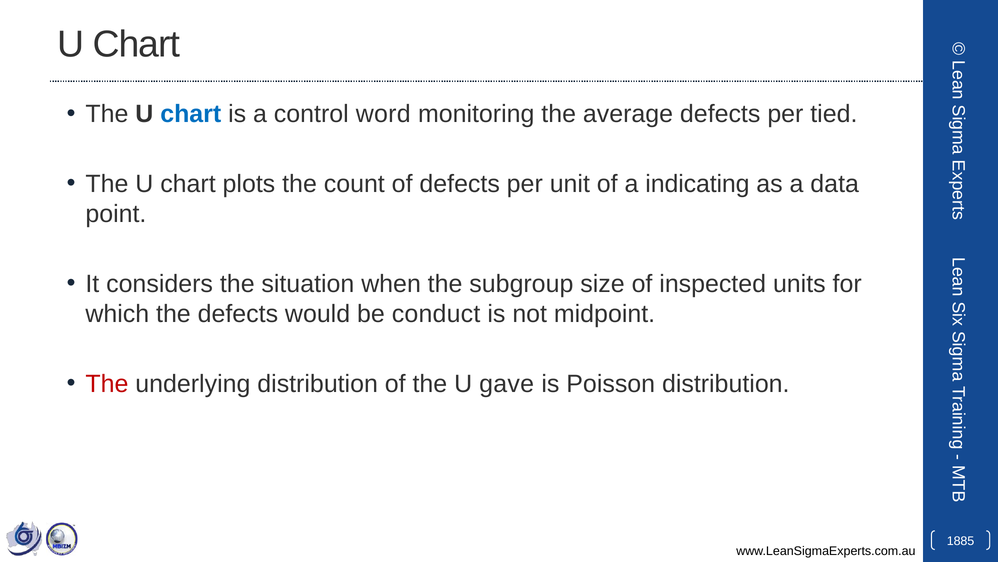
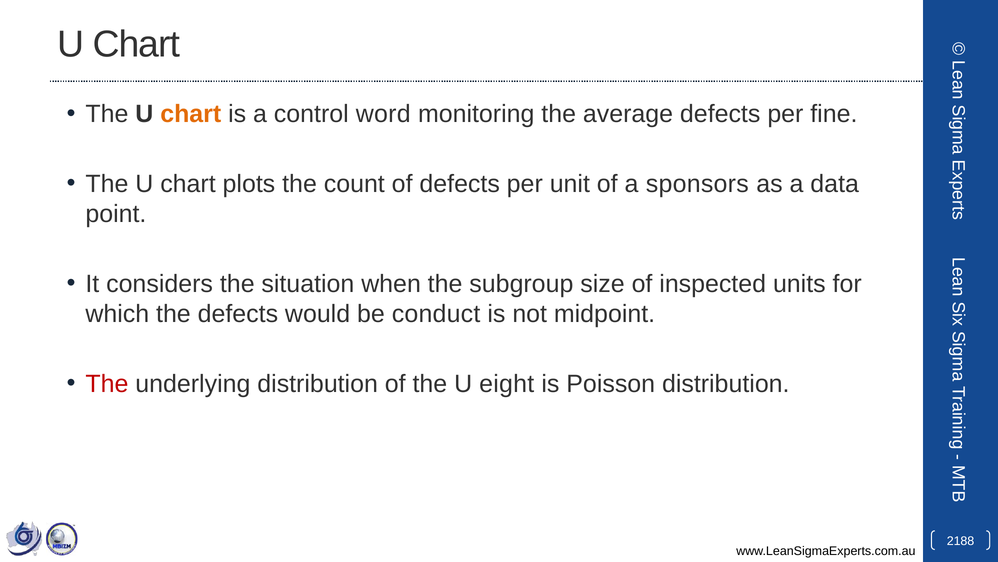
chart colour: blue -> orange (191, 114)
tied: tied -> fine (834, 114)
indicating: indicating -> sponsors (697, 184)
gave: gave -> eight (507, 383)
1885: 1885 -> 2188 (961, 540)
